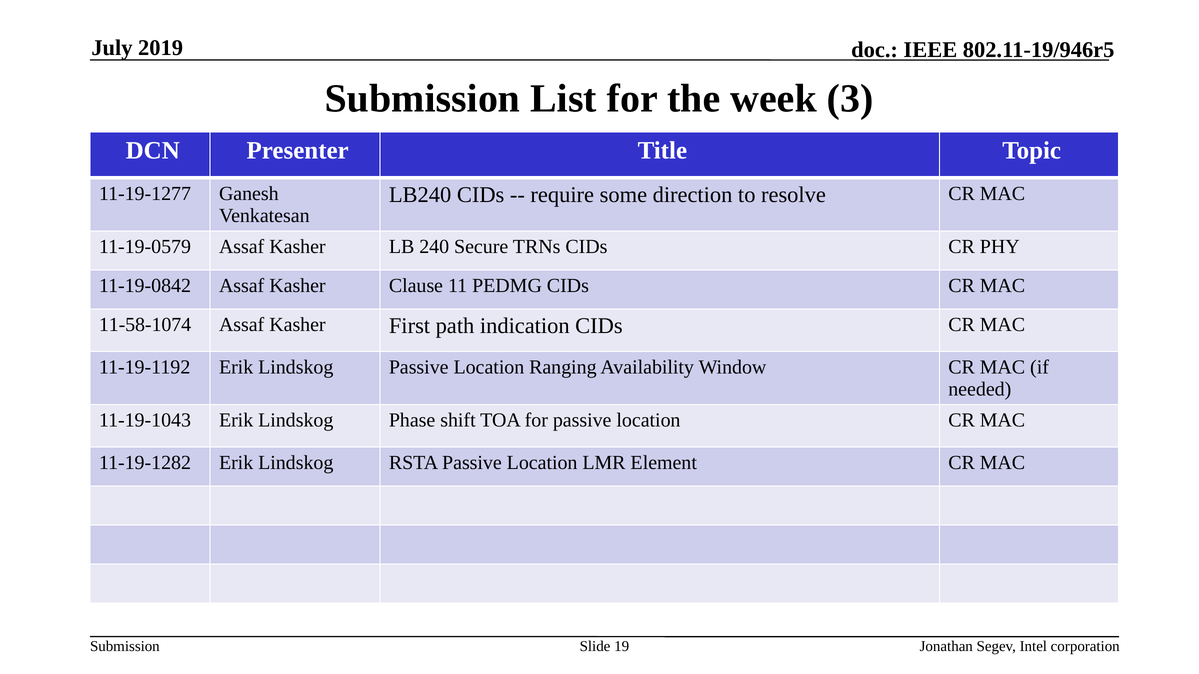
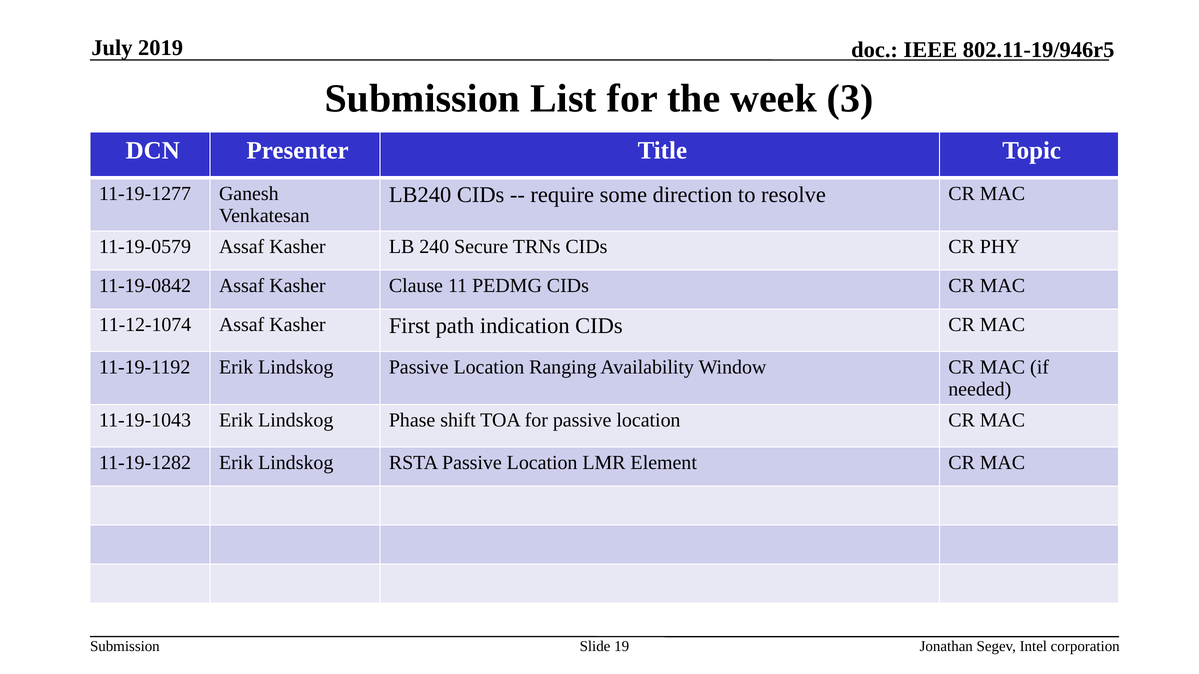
11-58-1074: 11-58-1074 -> 11-12-1074 (145, 325)
